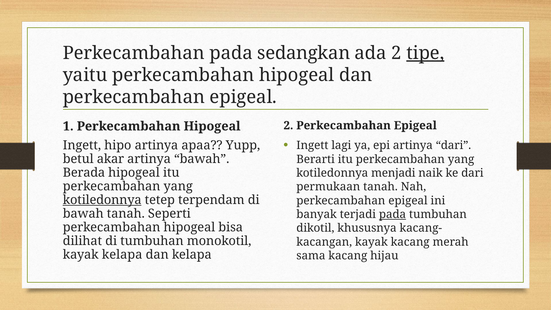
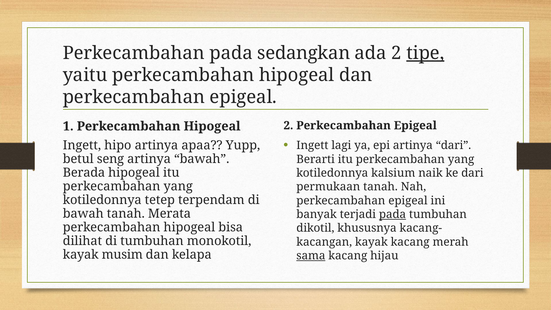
akar: akar -> seng (110, 159)
menjadi: menjadi -> kalsium (393, 173)
kotiledonnya underline: present -> none (102, 200)
Seperti: Seperti -> Merata (169, 214)
kayak kelapa: kelapa -> musim (122, 255)
sama underline: none -> present (311, 256)
